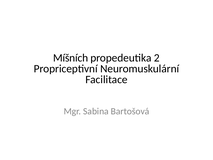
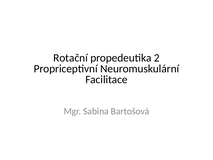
Míšních: Míšních -> Rotační (71, 58)
